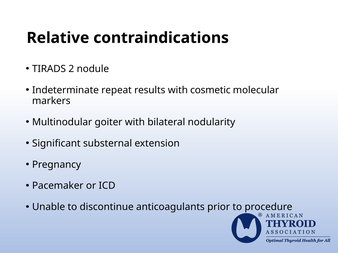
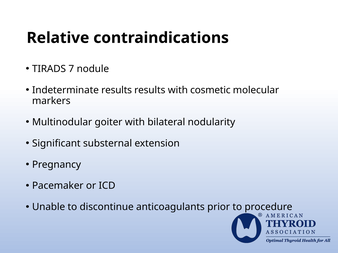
2: 2 -> 7 (71, 69)
Indeterminate repeat: repeat -> results (117, 90)
